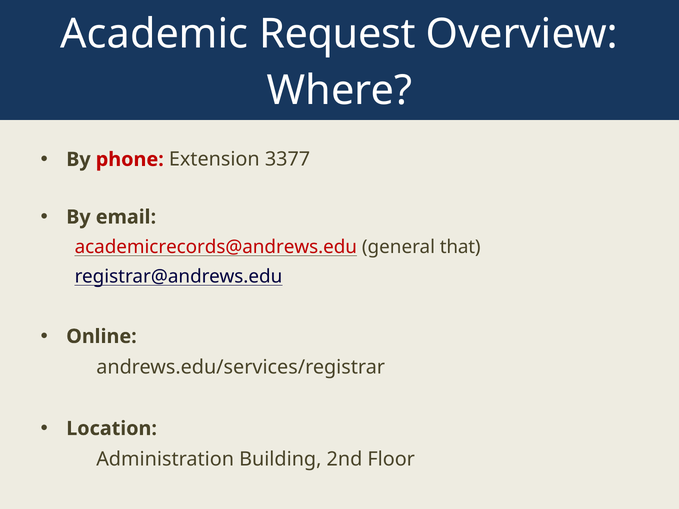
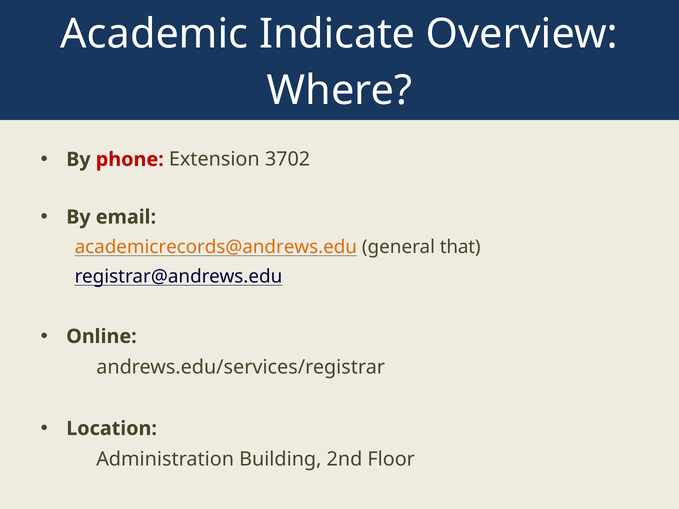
Request: Request -> Indicate (337, 34)
3377: 3377 -> 3702 (288, 159)
academicrecords@andrews.edu colour: red -> orange (216, 247)
